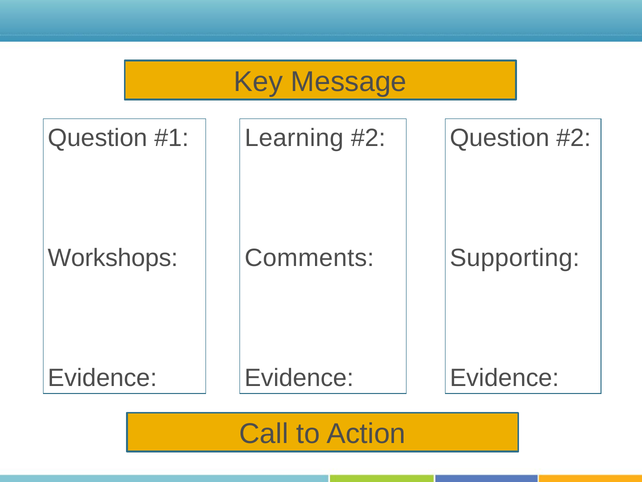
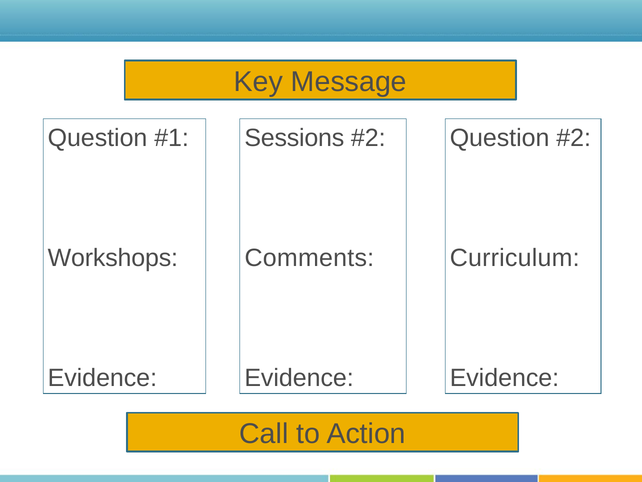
Learning: Learning -> Sessions (294, 138)
Supporting: Supporting -> Curriculum (515, 258)
